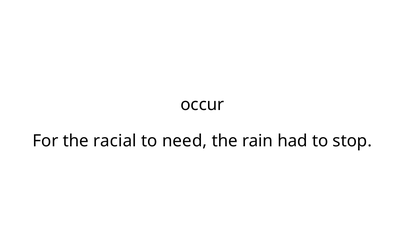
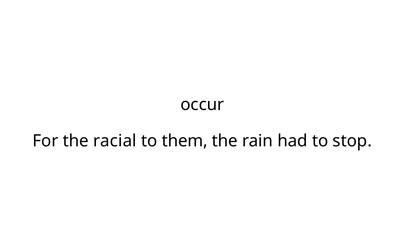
need: need -> them (185, 141)
